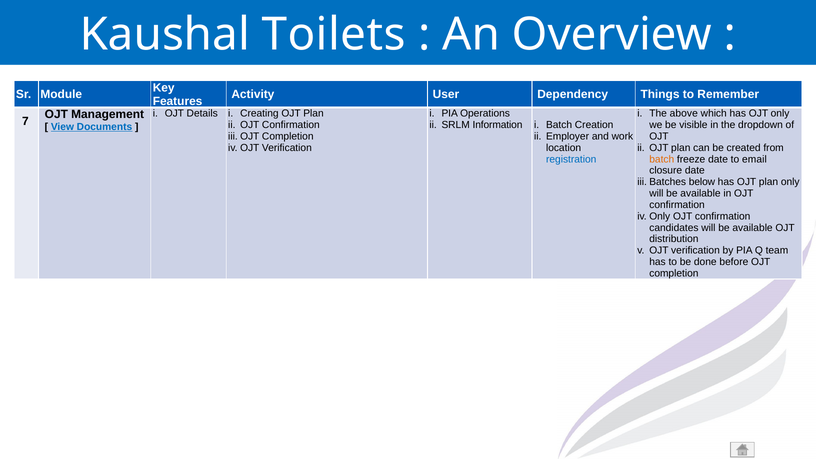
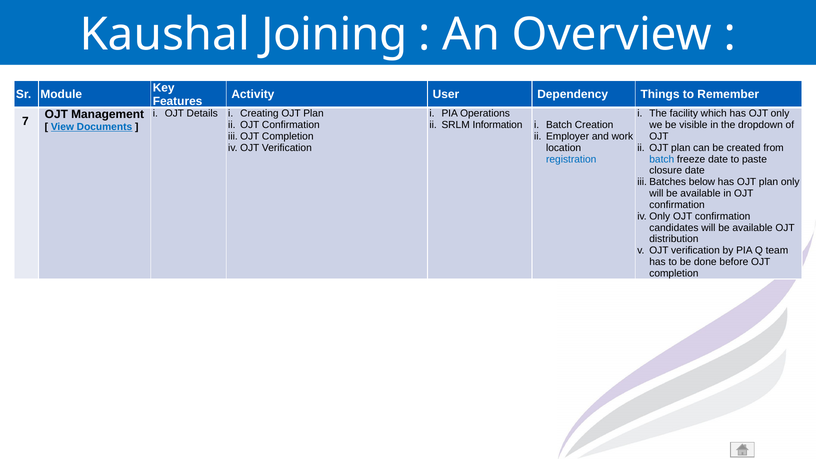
Toilets: Toilets -> Joining (334, 34)
above: above -> facility (684, 113)
batch colour: orange -> blue (662, 159)
email: email -> paste (754, 159)
